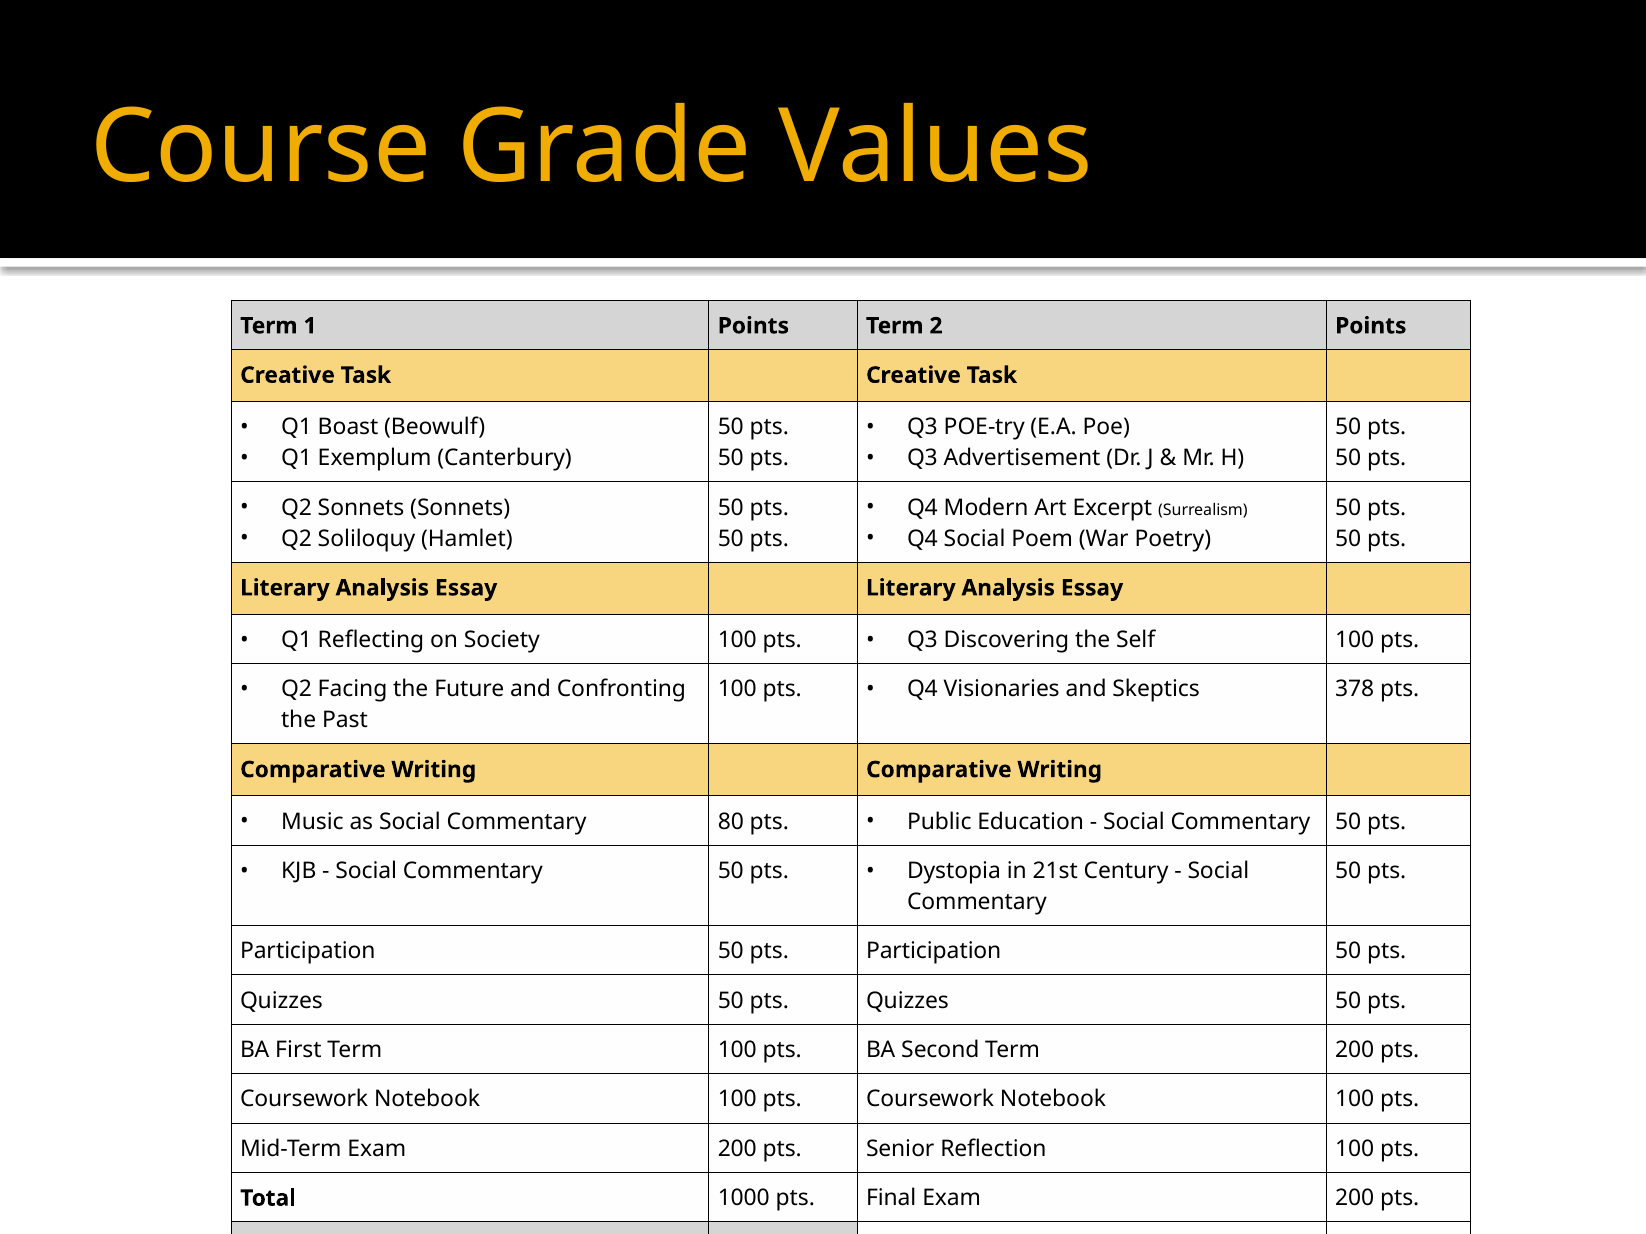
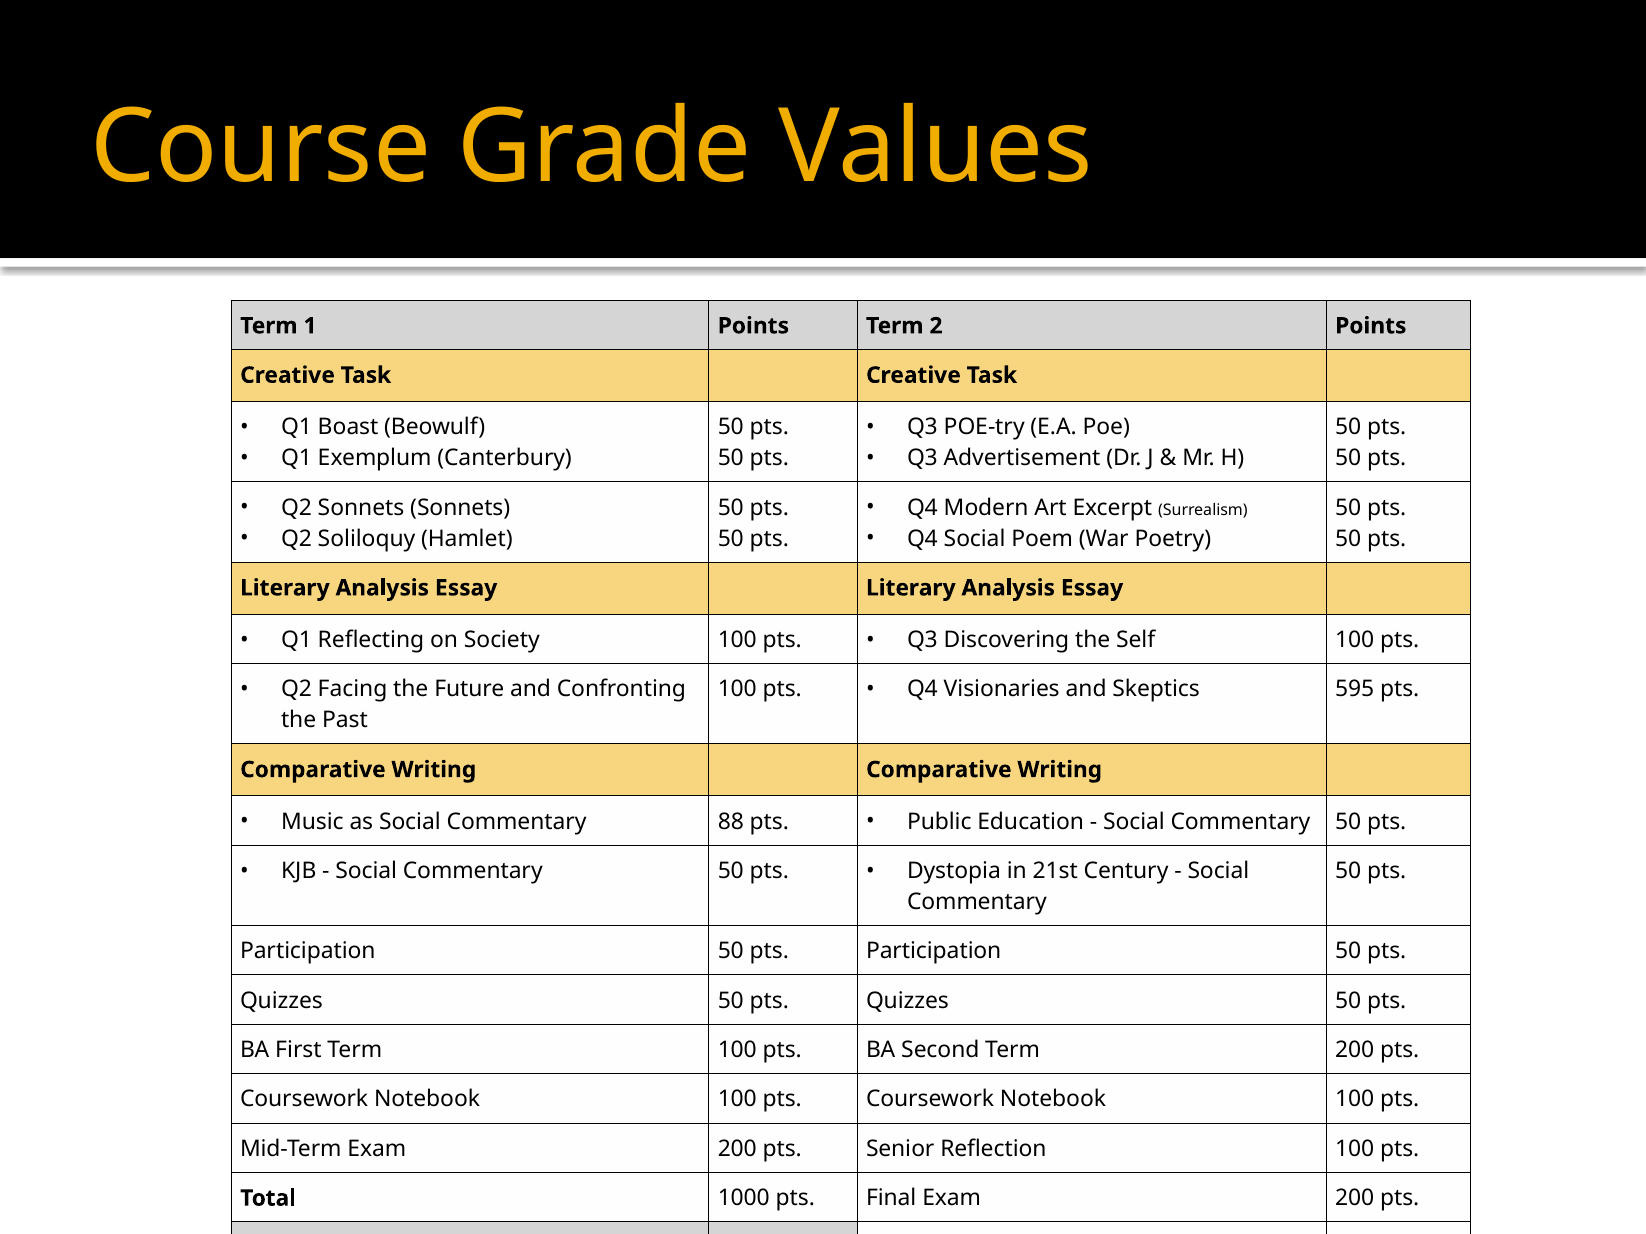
378: 378 -> 595 (1355, 690)
80: 80 -> 88 (731, 822)
